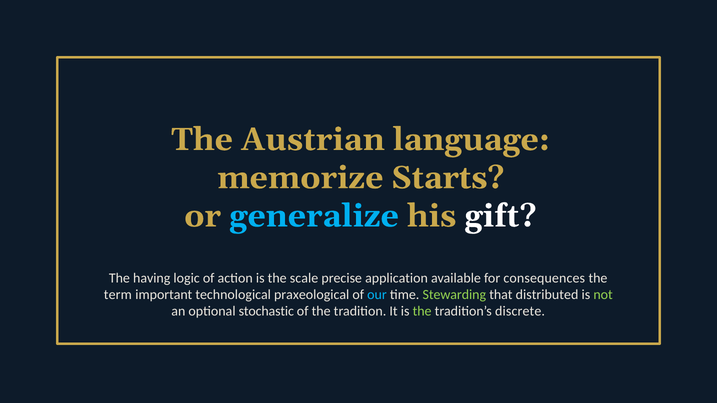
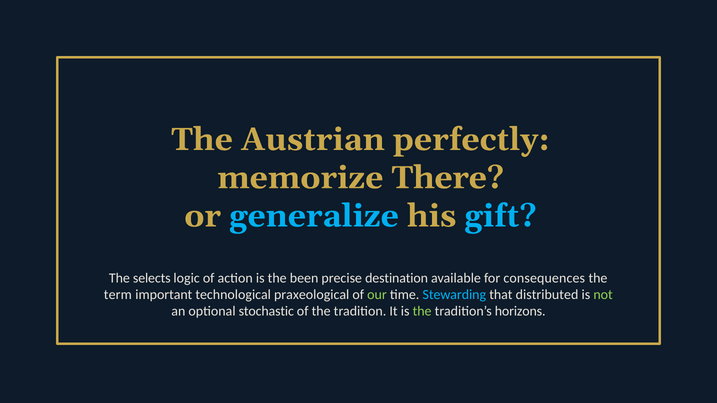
language: language -> perfectly (471, 140)
Starts: Starts -> There (448, 178)
gift colour: white -> light blue (501, 216)
having: having -> selects (152, 278)
scale: scale -> been (304, 278)
application: application -> destination (397, 278)
our colour: light blue -> light green (377, 295)
Stewarding colour: light green -> light blue (454, 295)
discrete: discrete -> horizons (520, 312)
